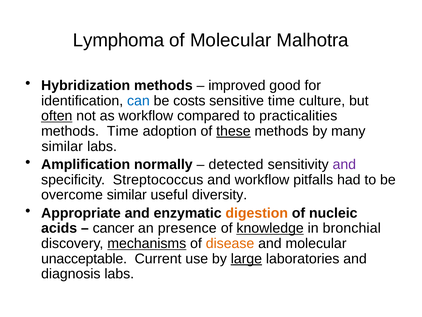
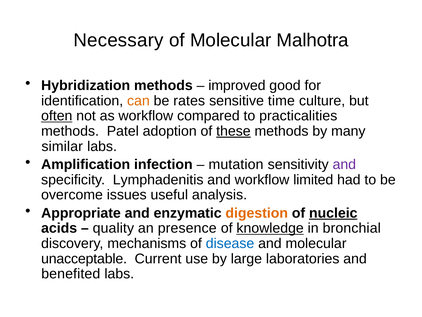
Lymphoma: Lymphoma -> Necessary (119, 40)
can colour: blue -> orange (138, 101)
costs: costs -> rates (189, 101)
methods Time: Time -> Patel (123, 131)
normally: normally -> infection (163, 164)
detected: detected -> mutation (236, 164)
Streptococcus: Streptococcus -> Lymphadenitis (158, 179)
pitfalls: pitfalls -> limited (313, 179)
overcome similar: similar -> issues (127, 195)
diversity: diversity -> analysis (220, 195)
nucleic underline: none -> present (333, 213)
cancer: cancer -> quality (113, 228)
mechanisms underline: present -> none (147, 243)
disease colour: orange -> blue (230, 243)
large underline: present -> none (246, 258)
diagnosis: diagnosis -> benefited (71, 274)
